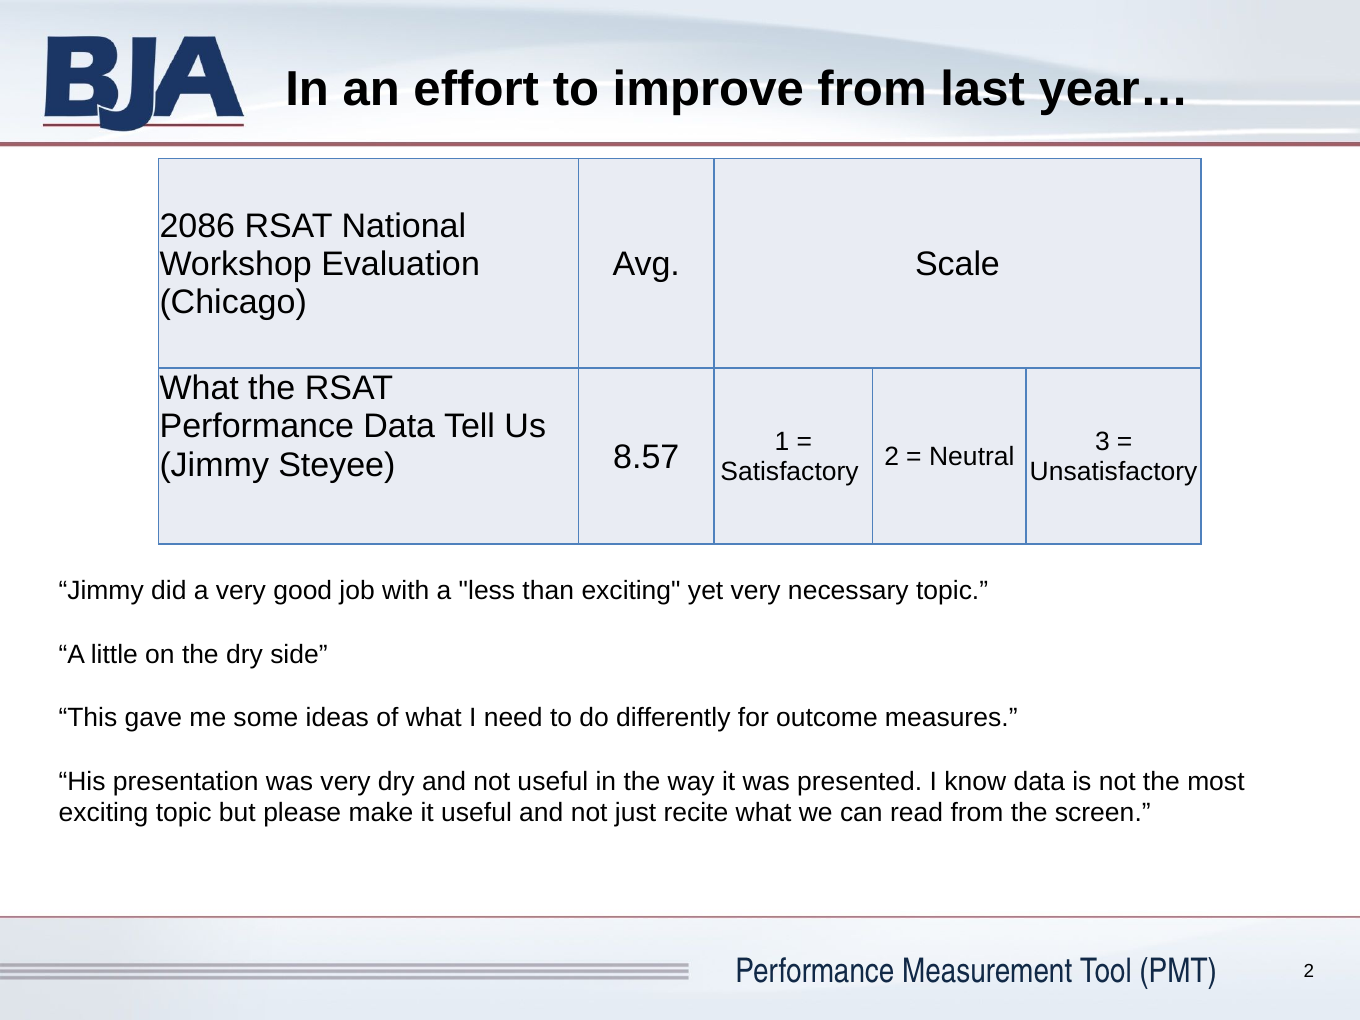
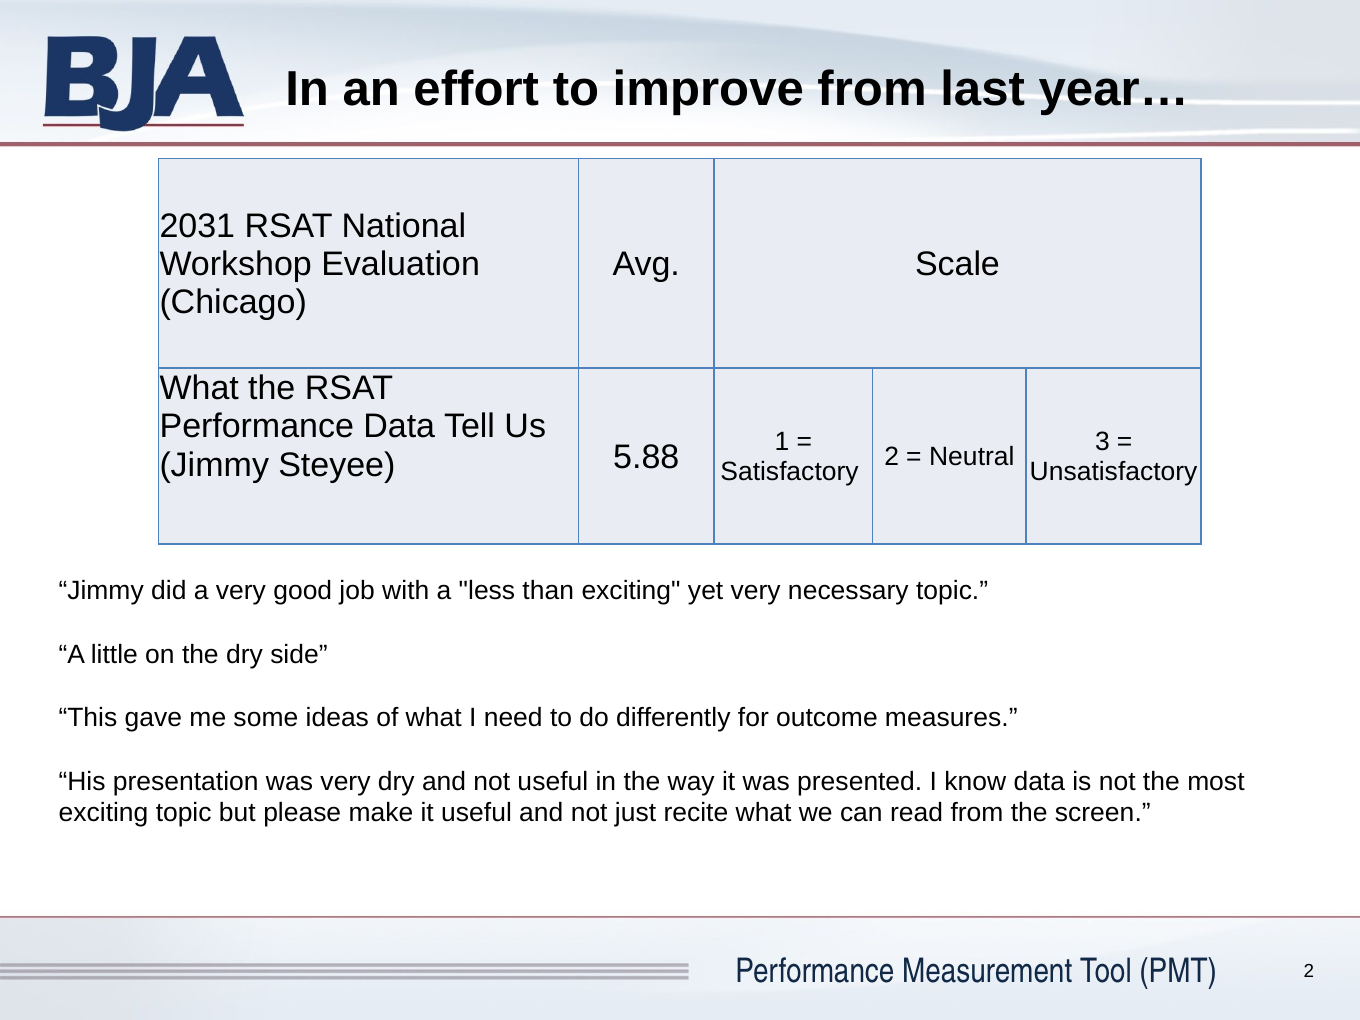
2086: 2086 -> 2031 (197, 226)
8.57: 8.57 -> 5.88 (646, 457)
